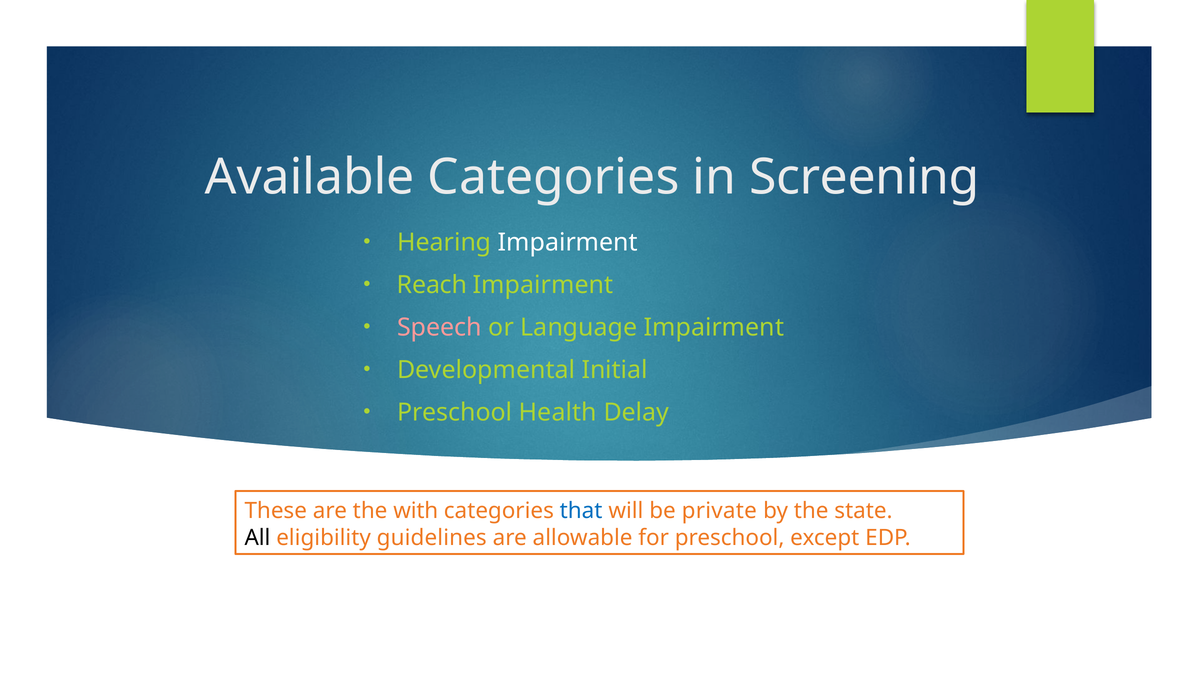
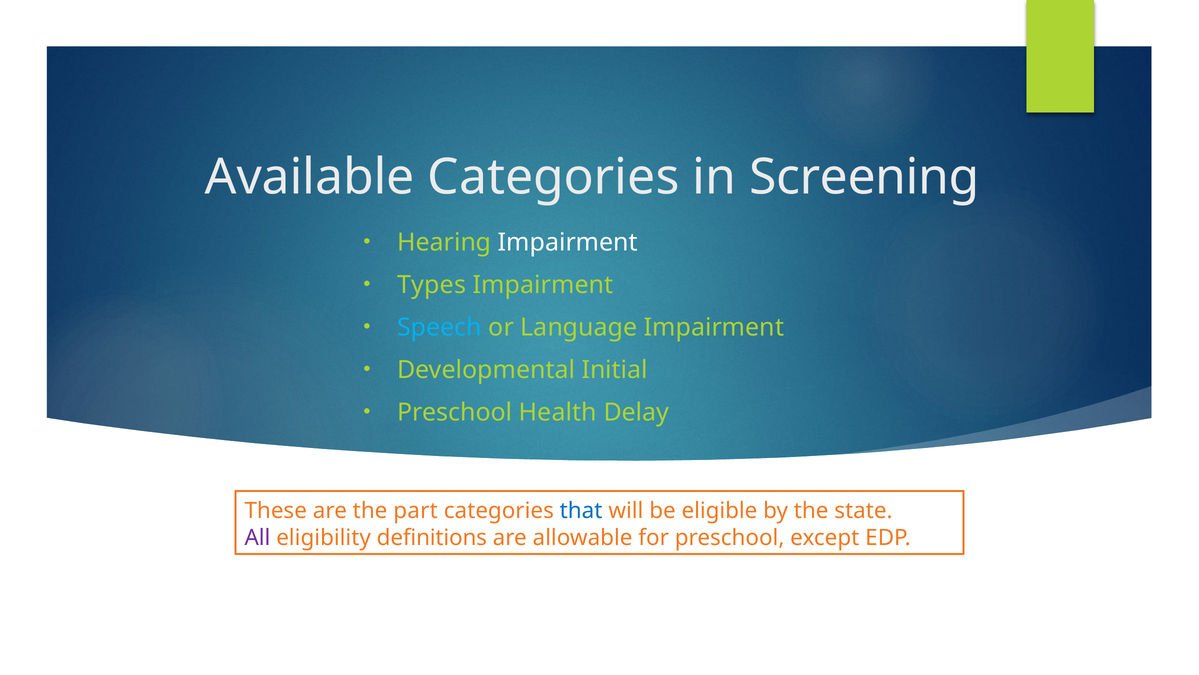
Reach: Reach -> Types (432, 285)
Speech colour: pink -> light blue (439, 327)
with: with -> part (416, 510)
private: private -> eligible (719, 510)
All colour: black -> purple (257, 537)
guidelines: guidelines -> definitions (432, 537)
